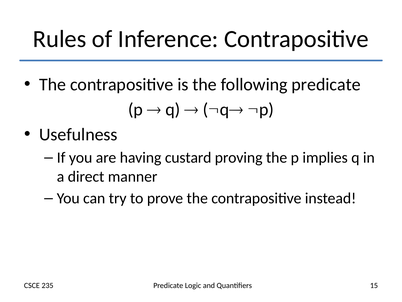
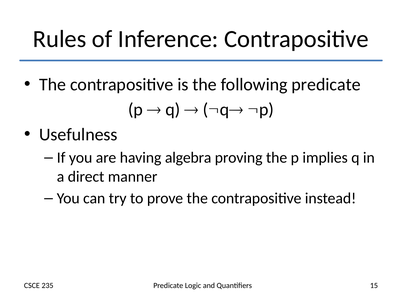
custard: custard -> algebra (188, 157)
